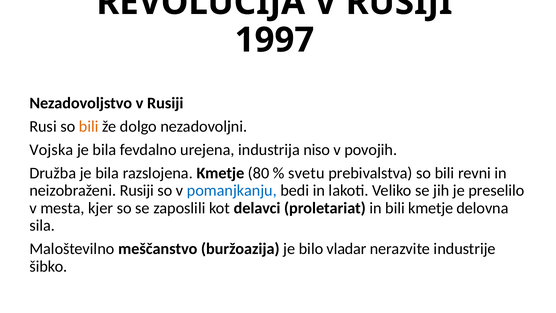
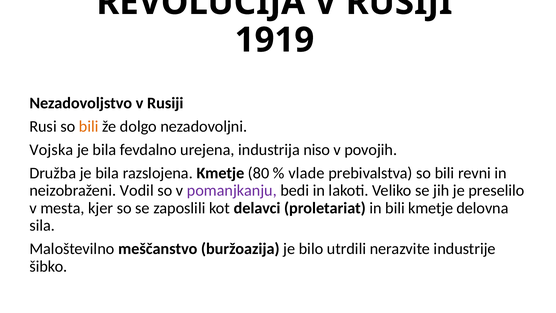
1997: 1997 -> 1919 (274, 40)
svetu: svetu -> vlade (306, 173)
neizobraženi Rusiji: Rusiji -> Vodil (137, 190)
pomanjkanju colour: blue -> purple (232, 190)
vladar: vladar -> utrdili (347, 249)
